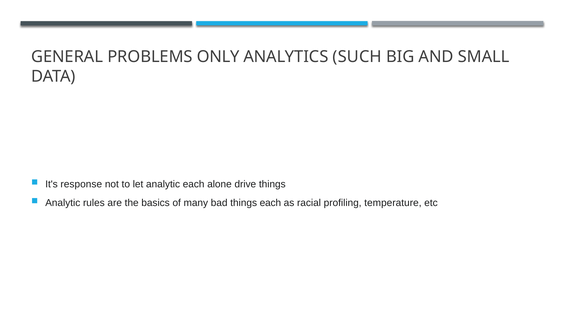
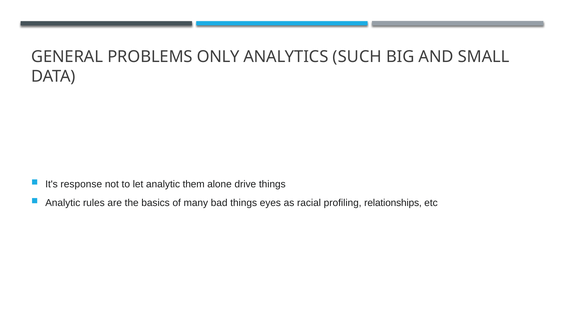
analytic each: each -> them (194, 184)
things each: each -> eyes (270, 203)
temperature: temperature -> relationships (393, 203)
